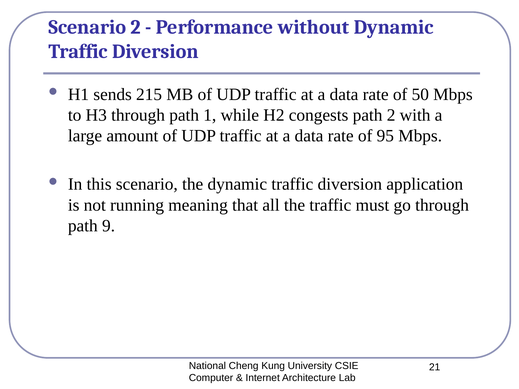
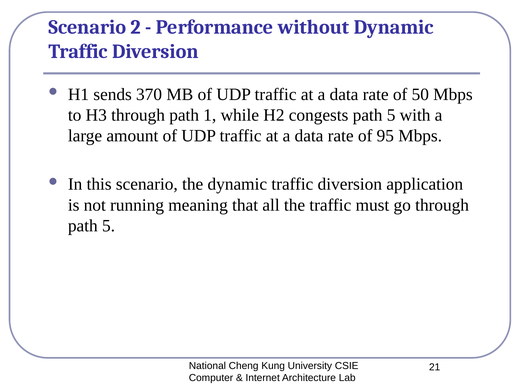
215: 215 -> 370 (149, 94)
congests path 2: 2 -> 5 (391, 115)
9: 9 -> 5 (109, 226)
